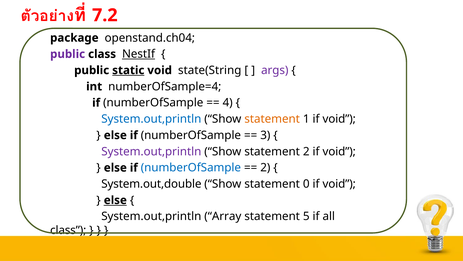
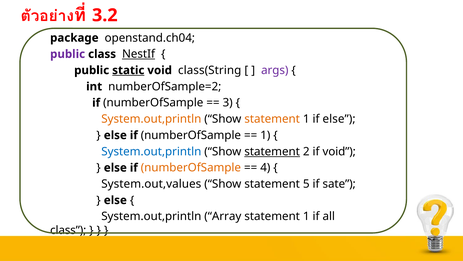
7.2: 7.2 -> 3.2 (105, 15)
state(String: state(String -> class(String (210, 70)
numberOfSample=4: numberOfSample=4 -> numberOfSample=2 (165, 86)
4: 4 -> 3 (228, 103)
System.out,println colour: blue -> orange (151, 119)
1 if void: void -> else (339, 119)
3: 3 -> 1 (265, 135)
System.out,println colour: purple -> blue (151, 151)
statement underline: none -> present (272, 151)
numberOfSample colour: blue -> orange (191, 167)
2: 2 -> 4 (265, 167)
System.out,double: System.out,double -> System.out,values (151, 184)
0: 0 -> 5 (306, 184)
void: void -> sate (339, 184)
else underline: present -> none (115, 200)
5: 5 -> 1 (306, 216)
